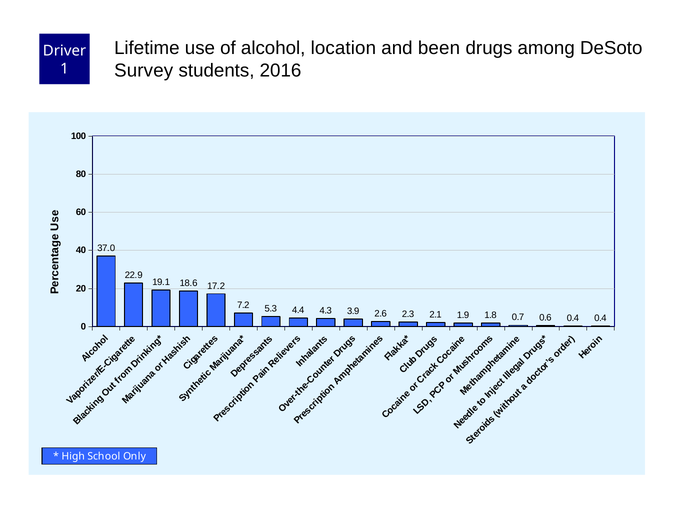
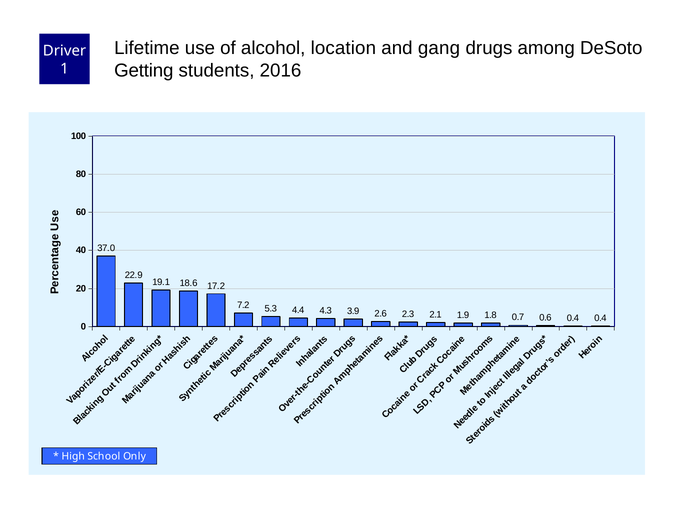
been: been -> gang (439, 48)
Survey: Survey -> Getting (144, 70)
